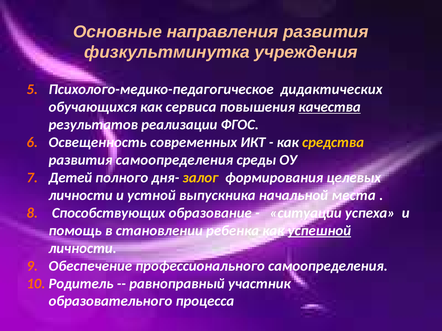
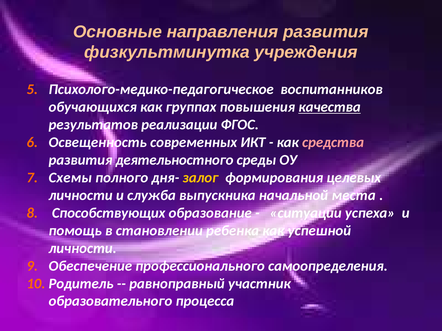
дидактических: дидактических -> воспитанников (332, 89)
сервиса: сервиса -> группах (191, 107)
средства colour: yellow -> pink (333, 142)
развития самоопределения: самоопределения -> деятельностного (175, 160)
Детей: Детей -> Схемы (70, 178)
устной: устной -> служба (151, 196)
успешной underline: present -> none (319, 231)
